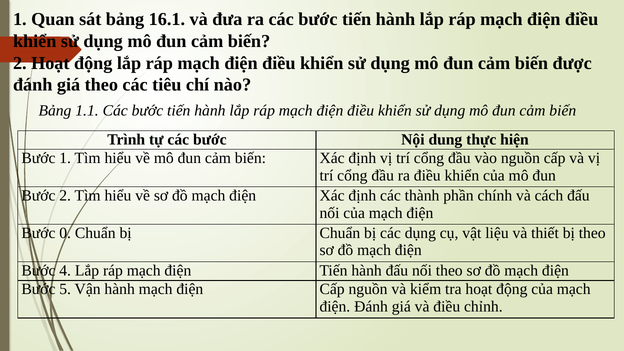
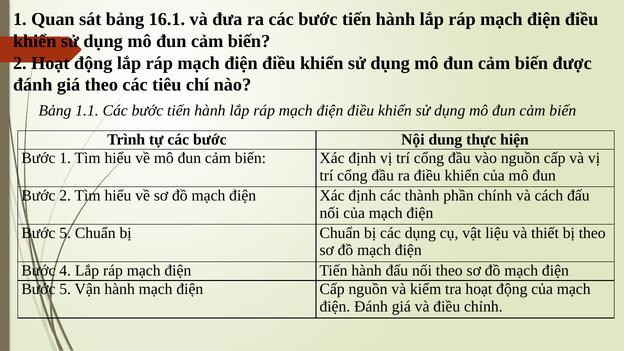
0: 0 -> 5 (65, 233)
